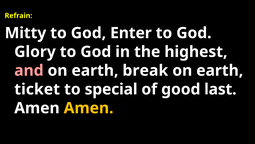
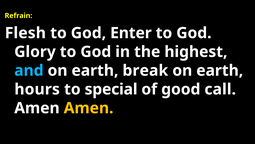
Mitty: Mitty -> Flesh (25, 33)
and colour: pink -> light blue (29, 70)
ticket: ticket -> hours (37, 89)
last: last -> call (220, 89)
